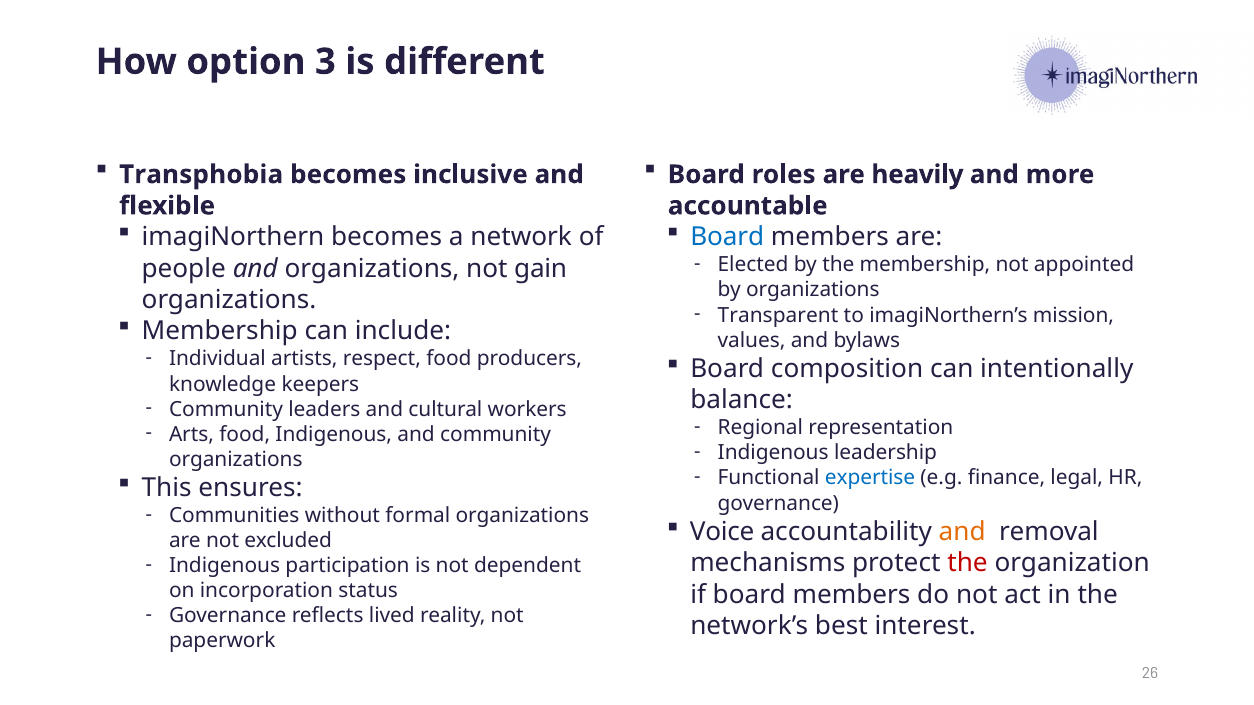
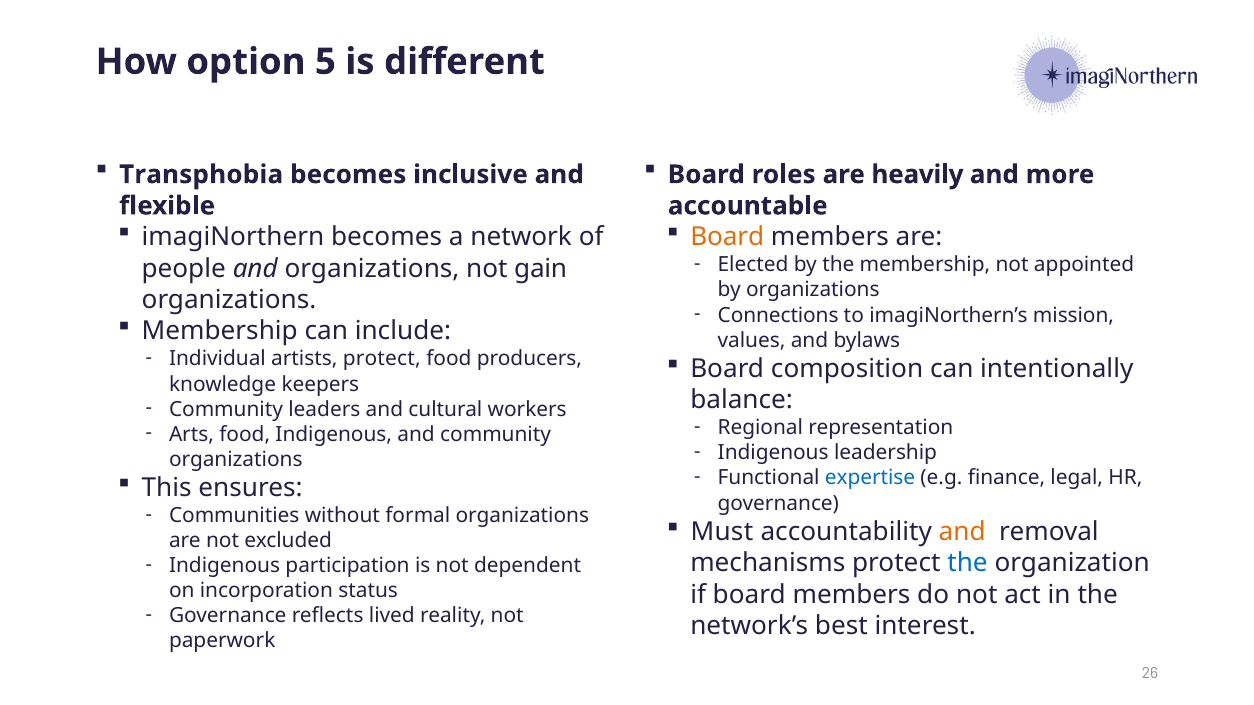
3: 3 -> 5 (325, 62)
Board colour: blue -> orange (727, 237)
Transparent: Transparent -> Connections (778, 315)
artists respect: respect -> protect (382, 359)
Voice: Voice -> Must (722, 532)
the colour: red -> blue (968, 563)
